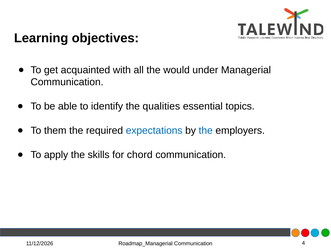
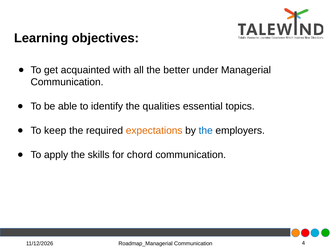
would: would -> better (176, 70)
them: them -> keep (55, 131)
expectations colour: blue -> orange (154, 131)
